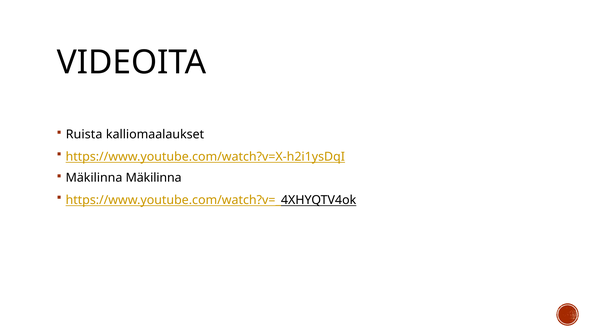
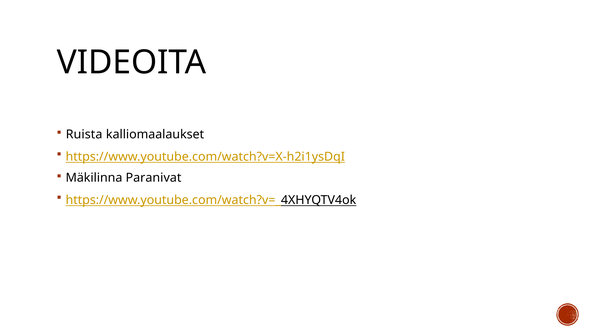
Mäkilinna Mäkilinna: Mäkilinna -> Paranivat (154, 178)
